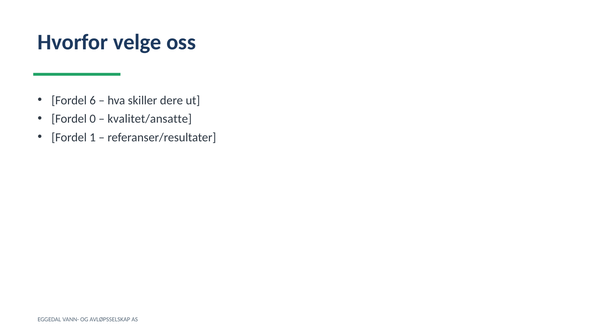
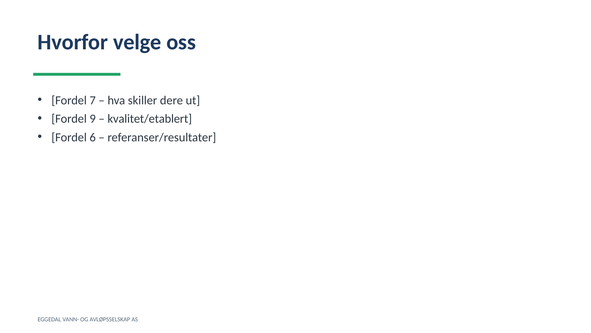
6: 6 -> 7 (93, 100)
0: 0 -> 9 (93, 119)
kvalitet/ansatte: kvalitet/ansatte -> kvalitet/etablert (150, 119)
1: 1 -> 6 (93, 137)
